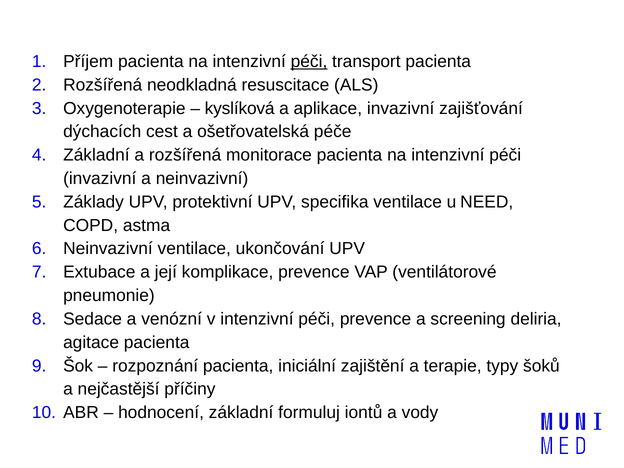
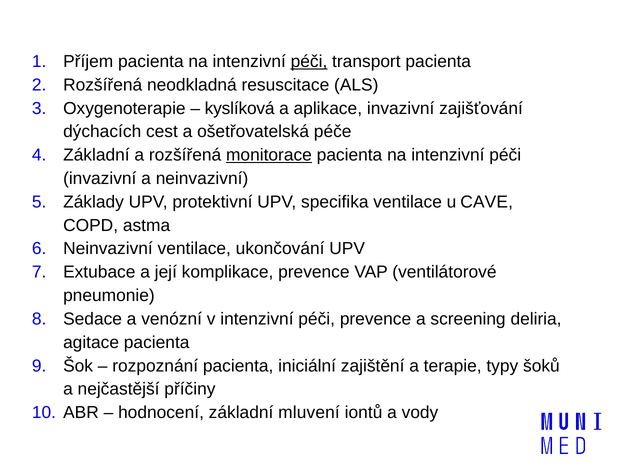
monitorace underline: none -> present (269, 155)
NEED: NEED -> CAVE (487, 202)
formuluj: formuluj -> mluvení (309, 413)
